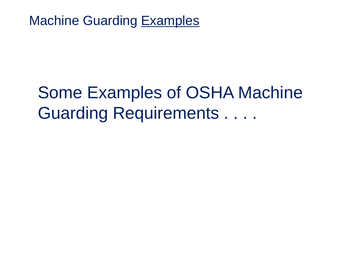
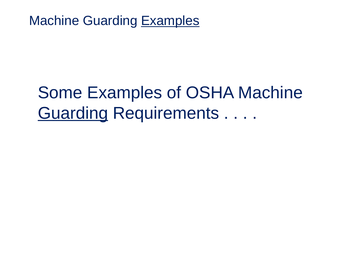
Guarding underline: none -> present (73, 113)
